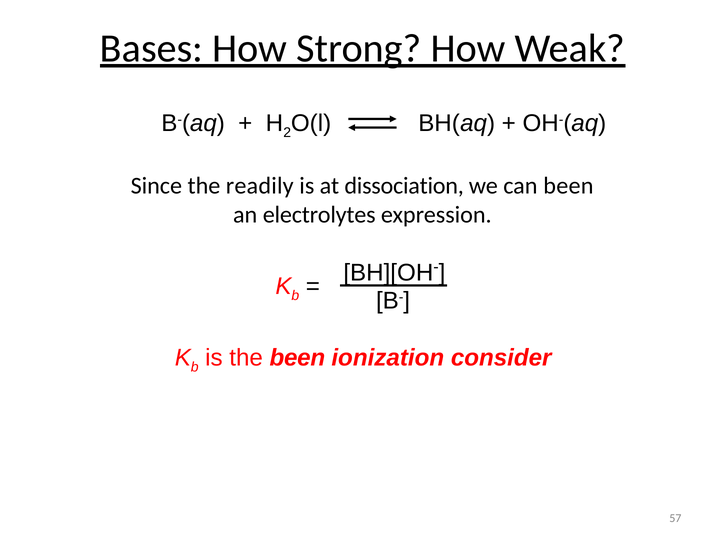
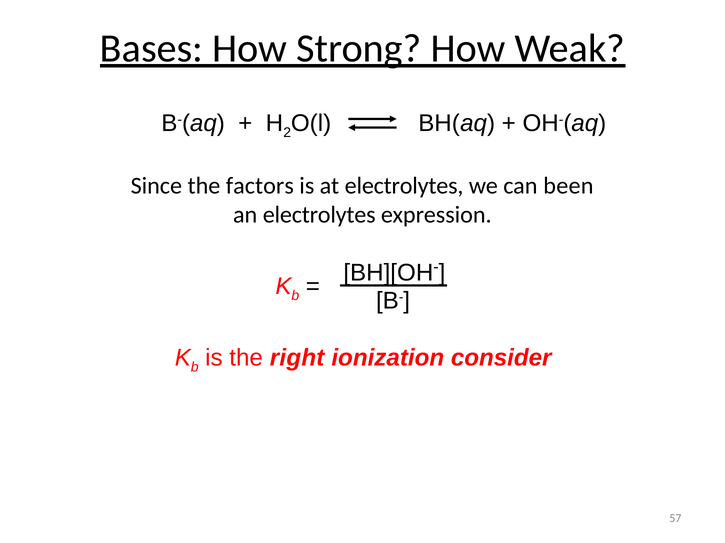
readily: readily -> factors (260, 186)
at dissociation: dissociation -> electrolytes (404, 186)
the been: been -> right (297, 358)
